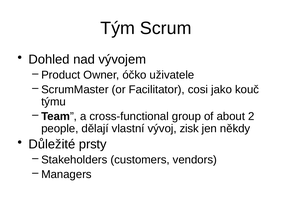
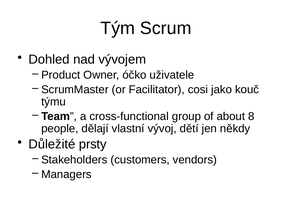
2: 2 -> 8 (251, 116)
zisk: zisk -> dětí (189, 129)
